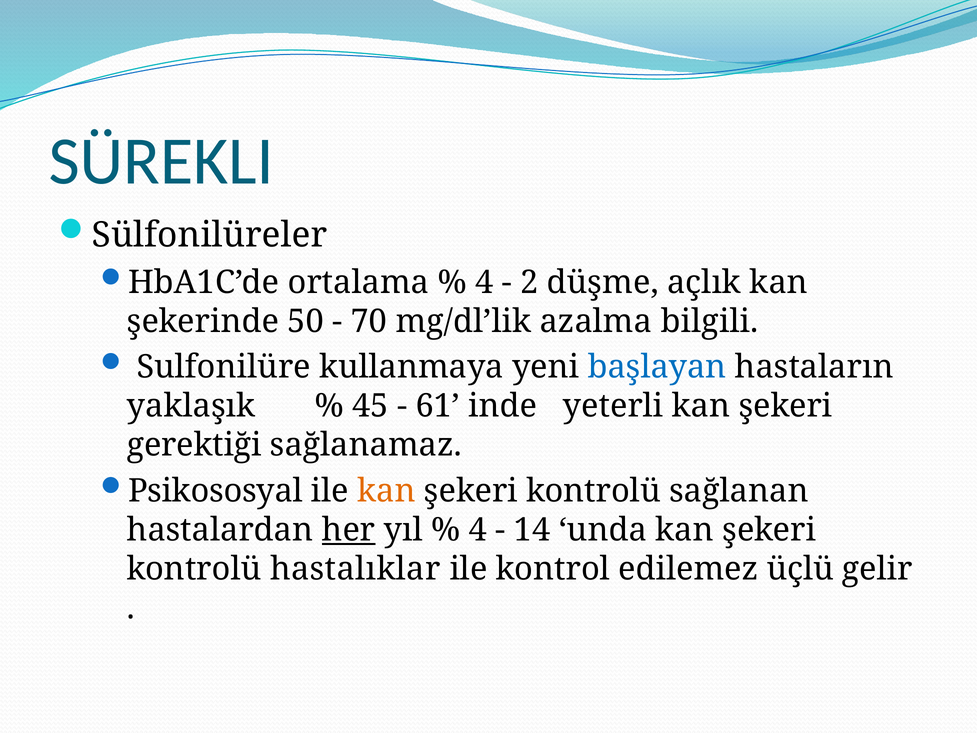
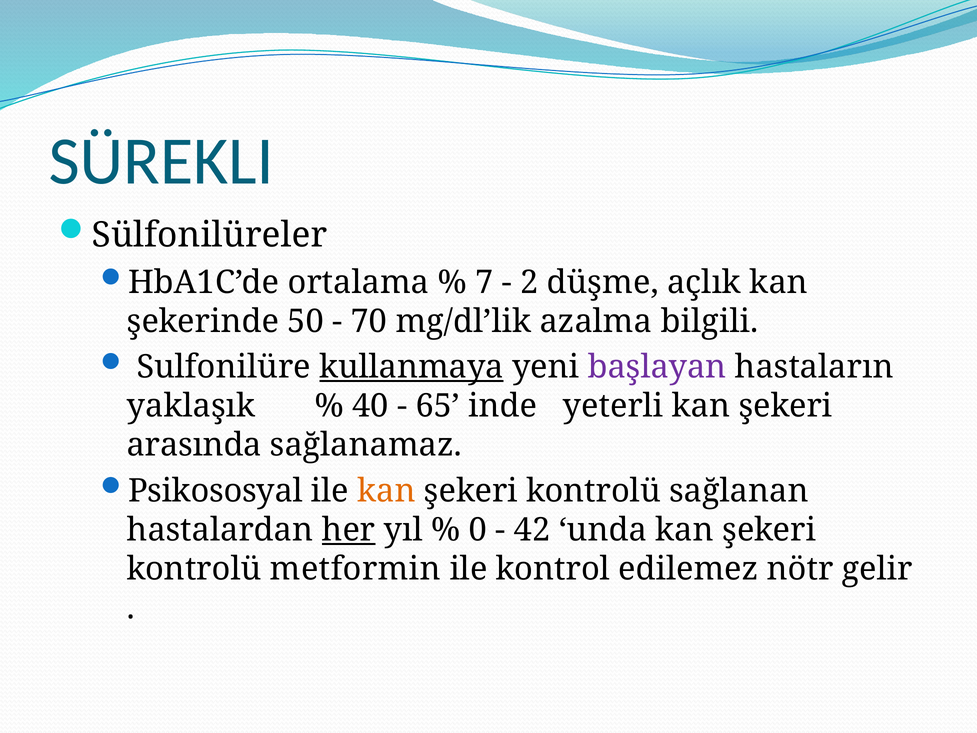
4: 4 -> 7 (484, 282)
kullanmaya underline: none -> present (412, 367)
başlayan colour: blue -> purple (657, 367)
45: 45 -> 40 (370, 406)
61: 61 -> 65 (438, 406)
gerektiği: gerektiği -> arasında (194, 445)
4: 4 -> 0 (478, 530)
14: 14 -> 42 (532, 530)
hastalıklar: hastalıklar -> metformin (355, 569)
üçlü: üçlü -> nötr (800, 569)
